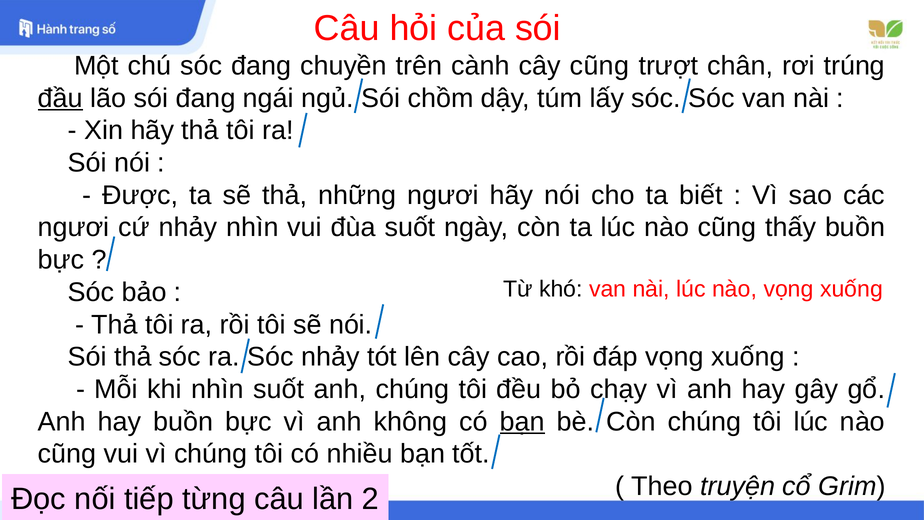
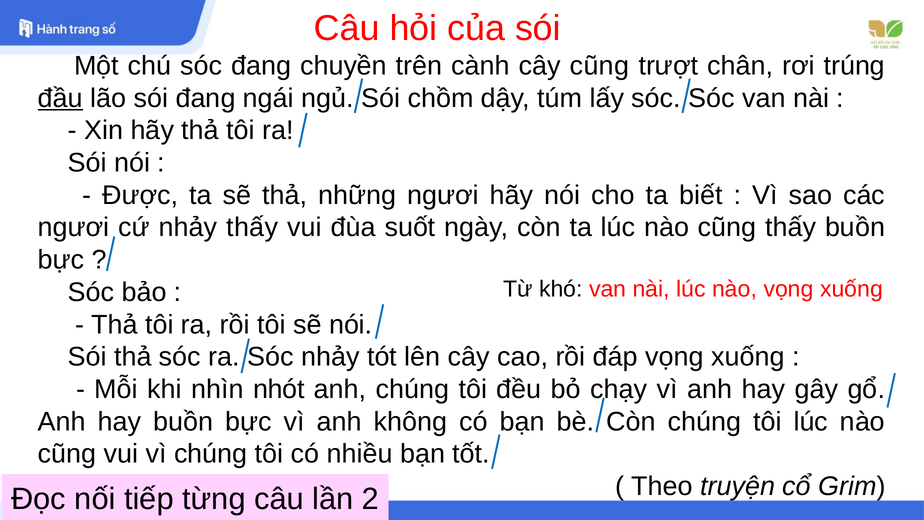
nhảy nhìn: nhìn -> thấy (252, 227)
nhìn suốt: suốt -> nhót (279, 389)
bạn underline: present -> none (522, 422)
